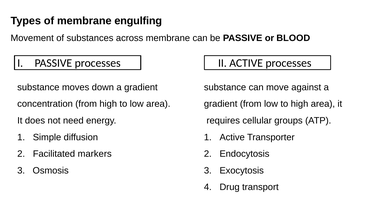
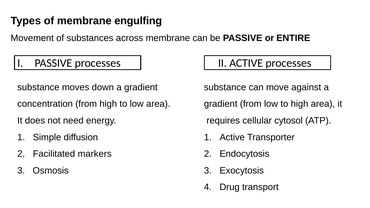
BLOOD: BLOOD -> ENTIRE (293, 38)
groups: groups -> cytosol (289, 121)
